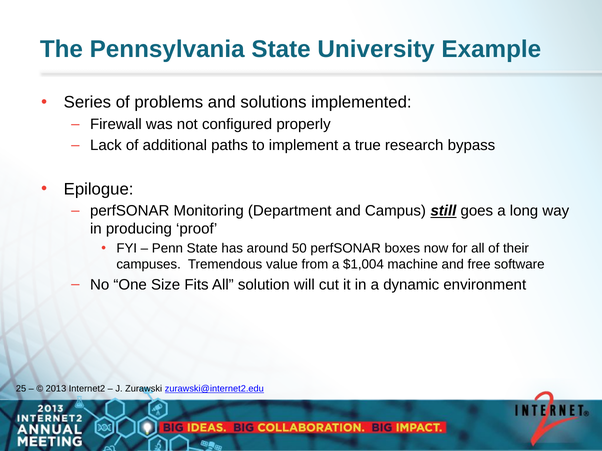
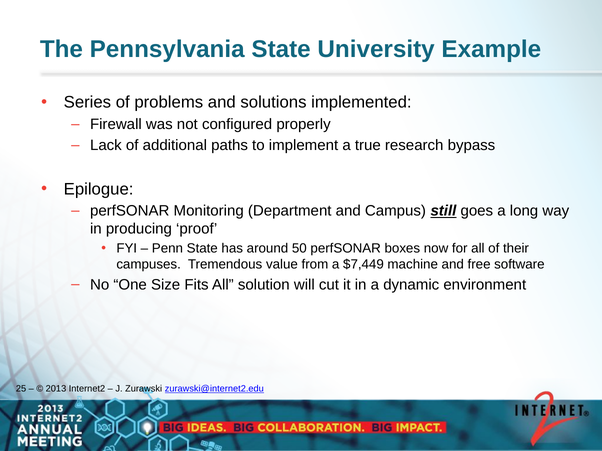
$1,004: $1,004 -> $7,449 (363, 265)
